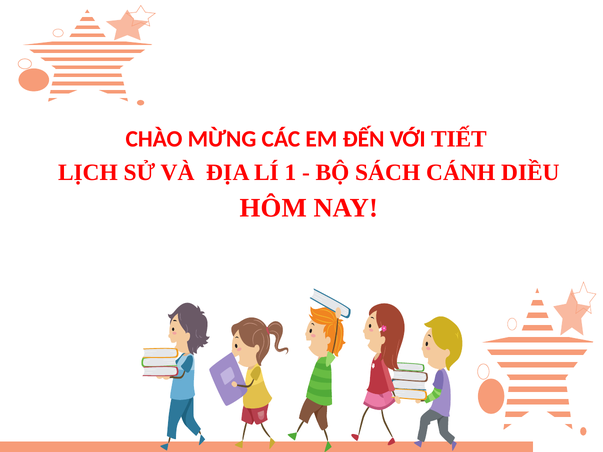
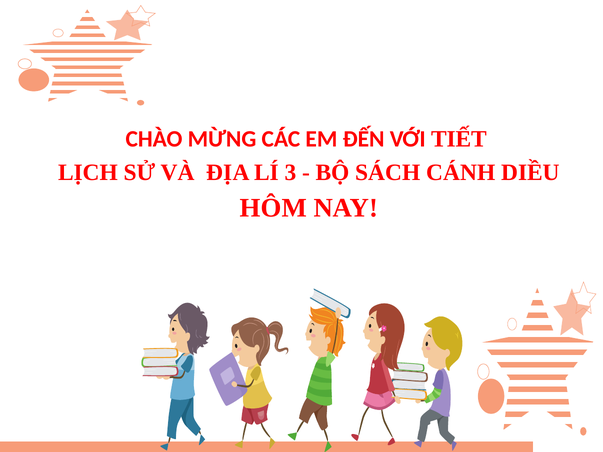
1: 1 -> 3 (290, 172)
